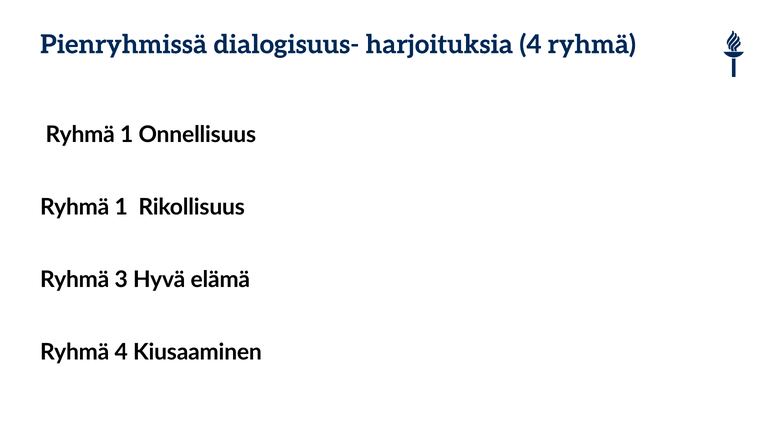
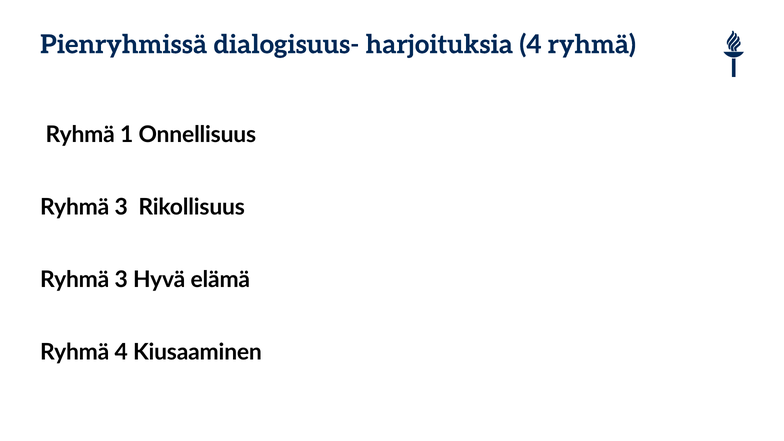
1: 1 -> 3 (121, 207)
